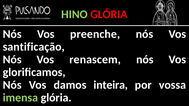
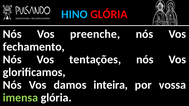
HINO colour: light green -> light blue (74, 14)
santificação: santificação -> fechamento (34, 47)
renascem: renascem -> tentações (95, 60)
